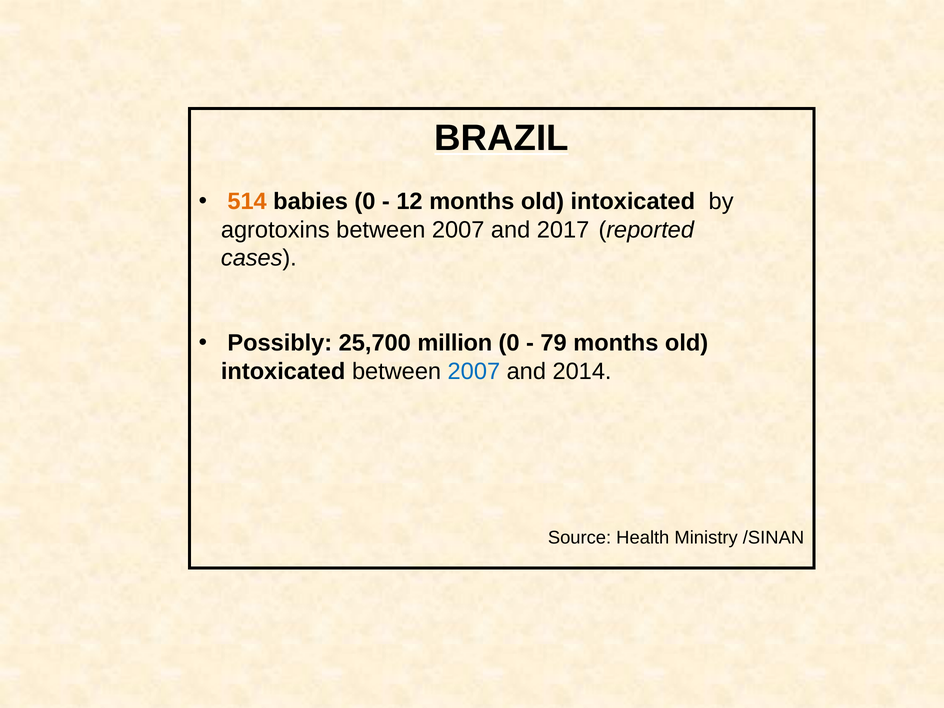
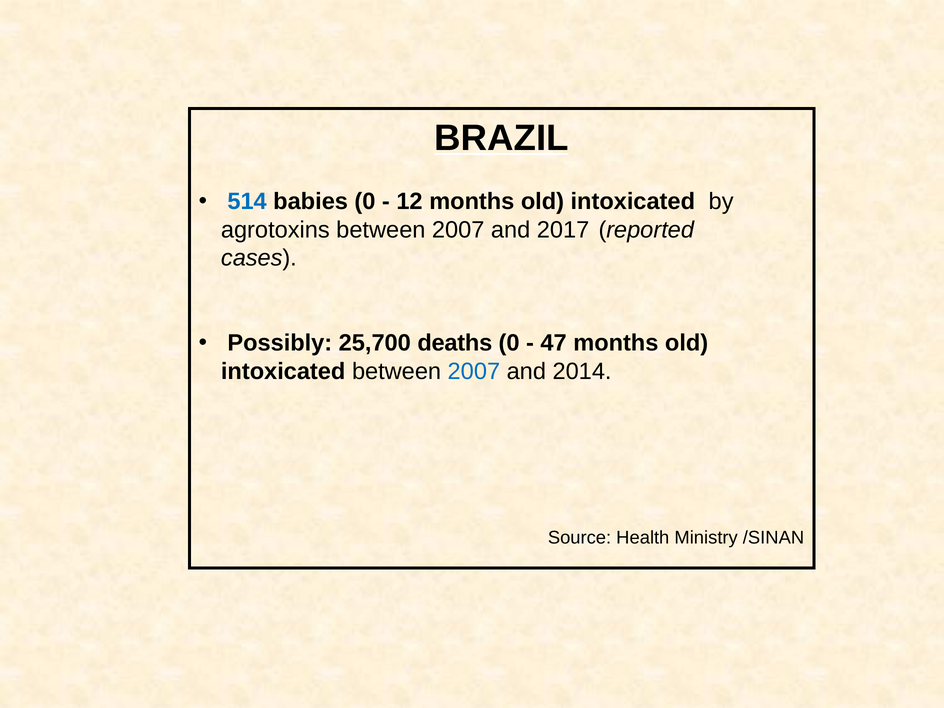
514 colour: orange -> blue (247, 202)
million: million -> deaths (455, 343)
79: 79 -> 47 (554, 343)
